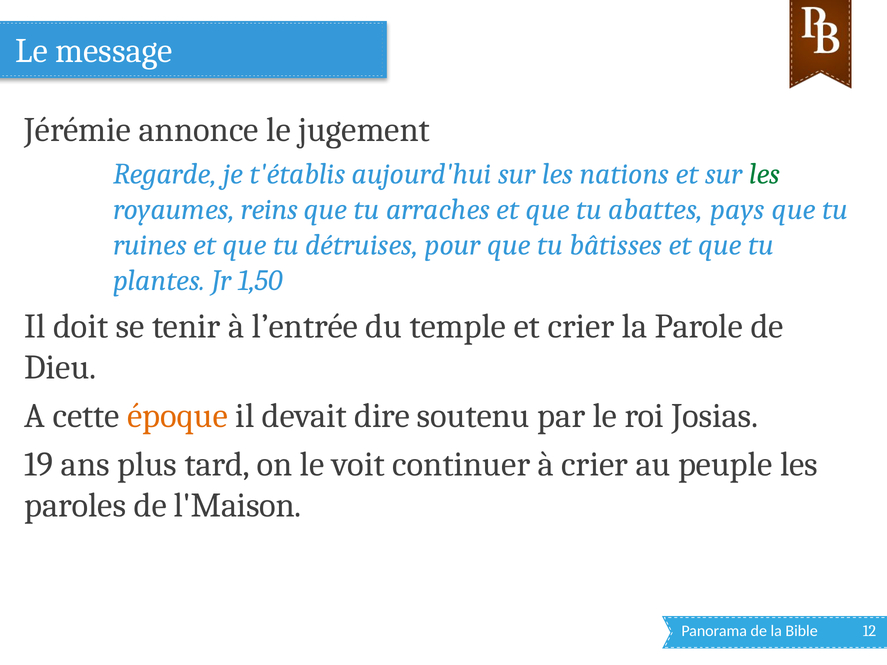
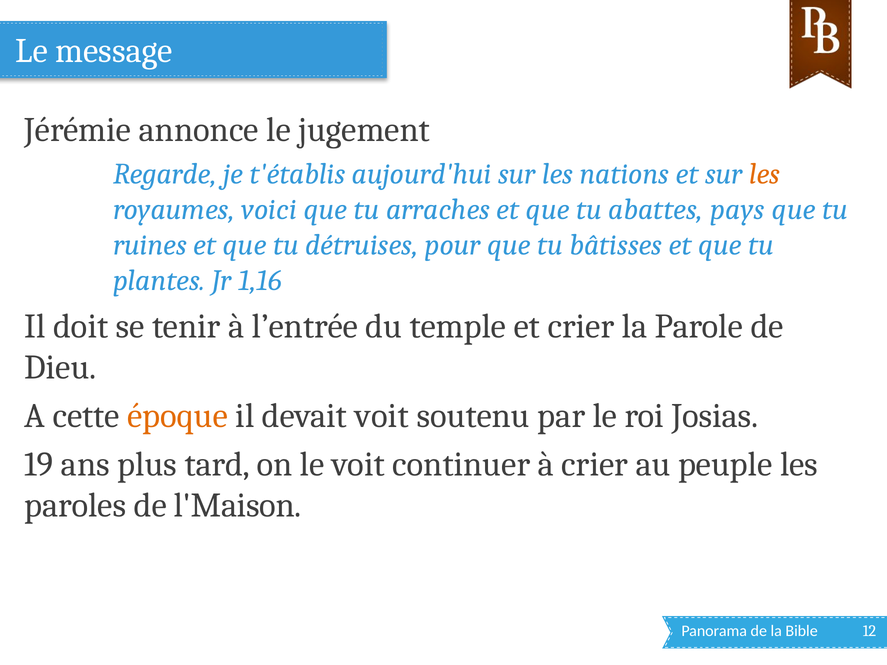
les colour: green -> orange (765, 174)
reins: reins -> voici (269, 210)
1,50: 1,50 -> 1,16 (260, 281)
devait dire: dire -> voit (382, 416)
